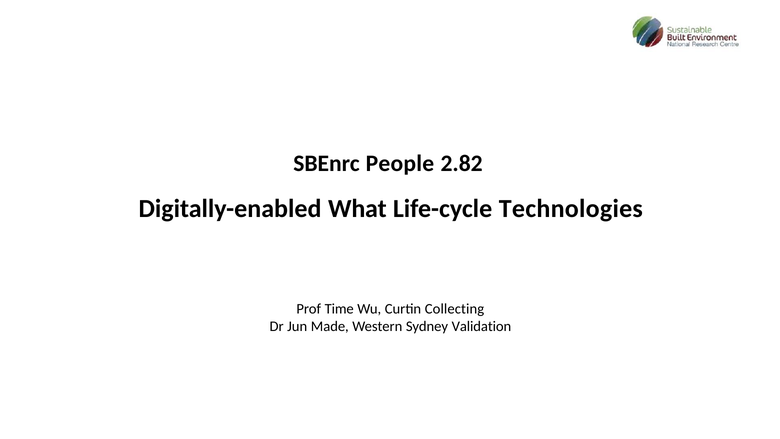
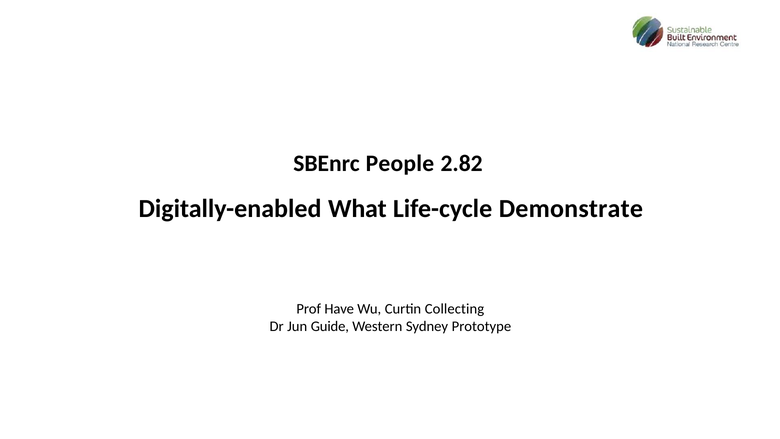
Technologies: Technologies -> Demonstrate (571, 209)
Time: Time -> Have (339, 309)
Made: Made -> Guide (330, 326)
Validation: Validation -> Prototype (481, 326)
